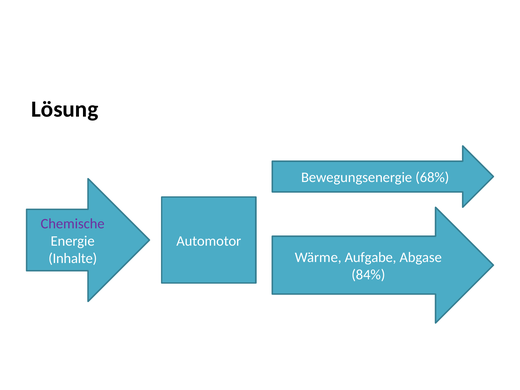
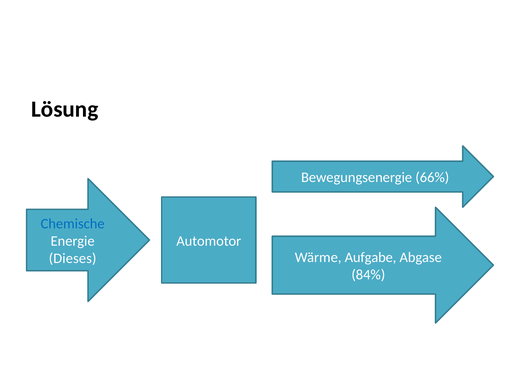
68%: 68% -> 66% (432, 178)
Chemische colour: purple -> blue (73, 224)
Inhalte: Inhalte -> Dieses (73, 258)
